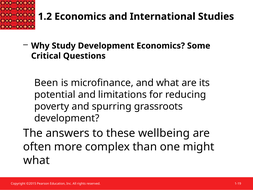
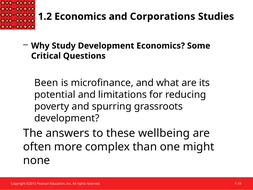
International: International -> Corporations (163, 16)
what: what -> none (37, 160)
